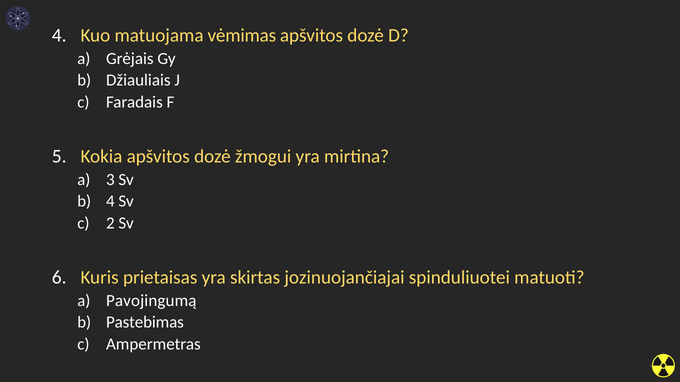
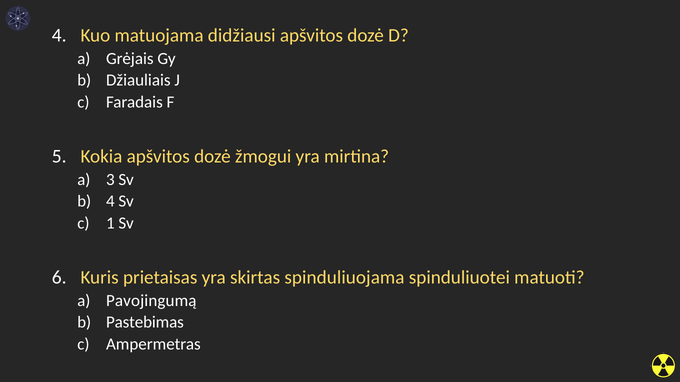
vėmimas: vėmimas -> didžiausi (242, 36)
2: 2 -> 1 (110, 224)
jozinuojančiajai: jozinuojančiajai -> spinduliuojama (344, 278)
